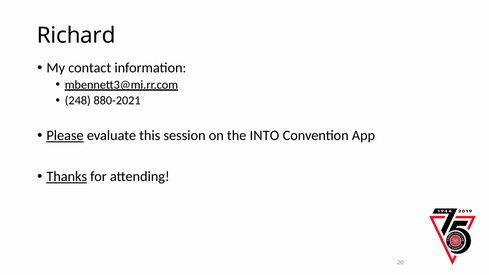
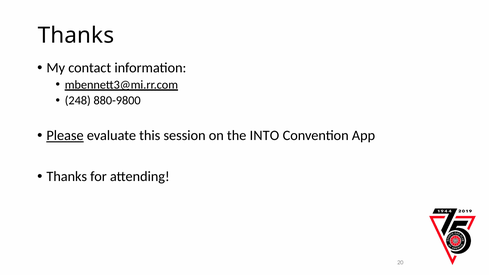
Richard: Richard -> Thanks (76, 35)
880-2021: 880-2021 -> 880-9800 (117, 101)
Thanks underline: present -> none (67, 177)
